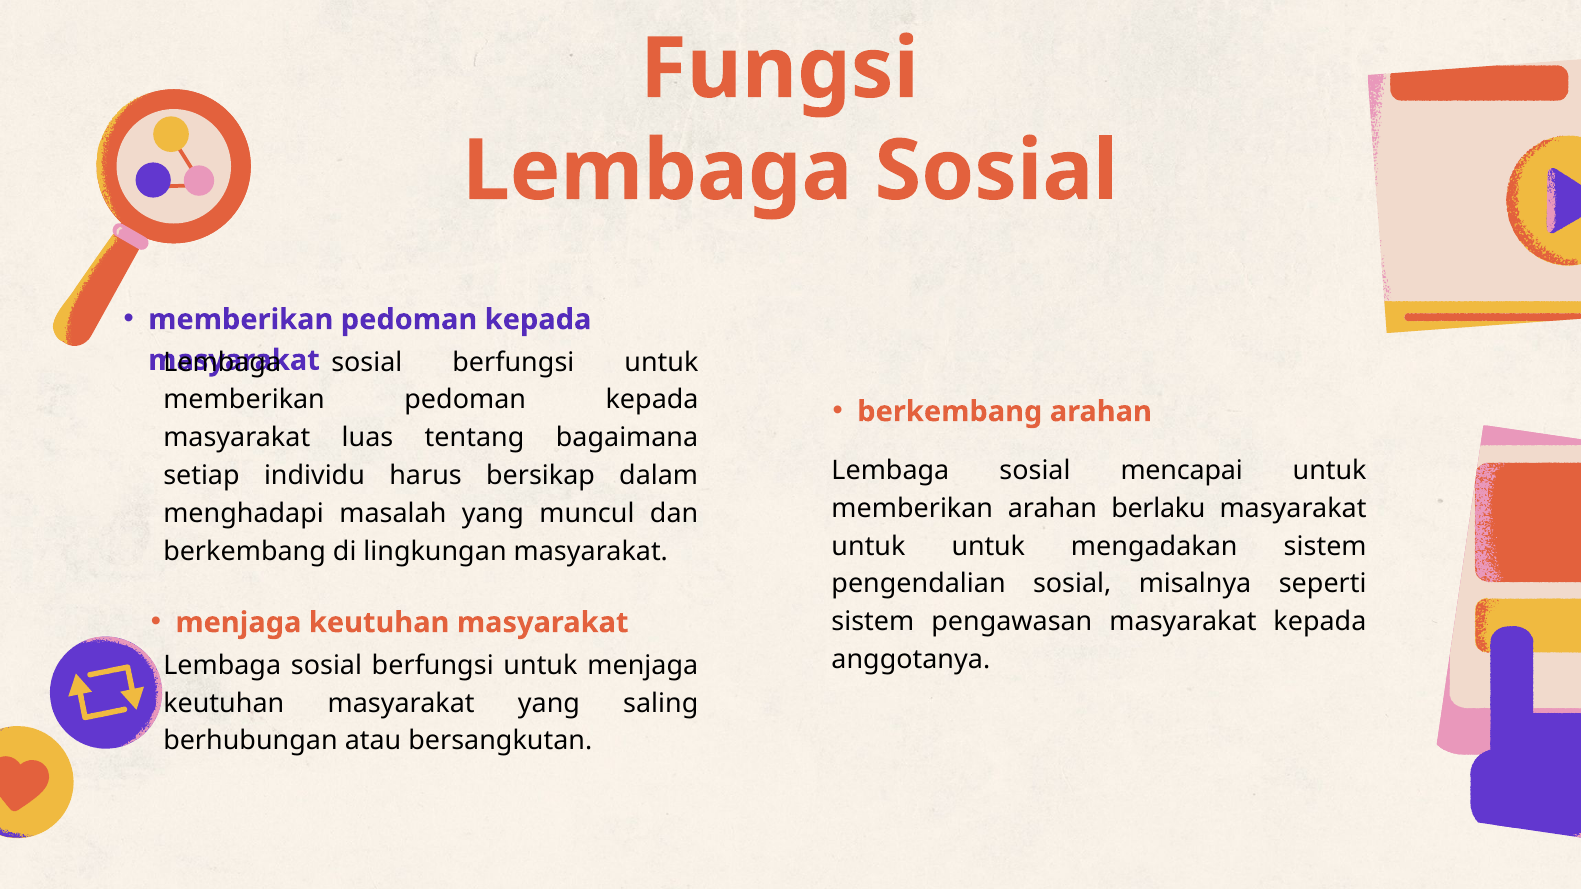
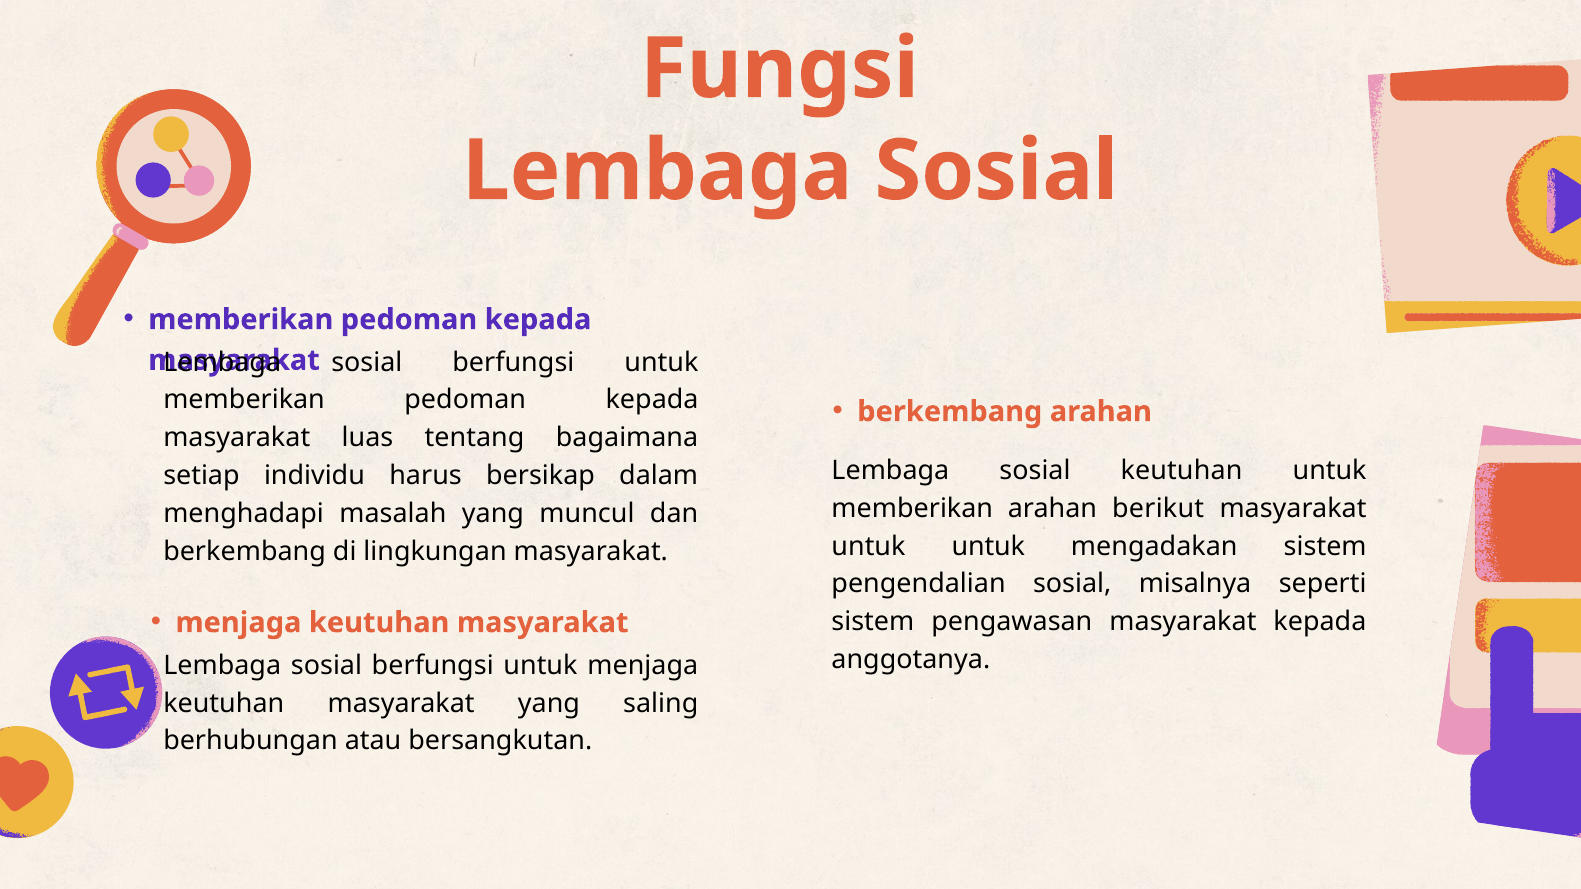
sosial mencapai: mencapai -> keutuhan (1181, 471)
berlaku: berlaku -> berikut (1158, 509)
